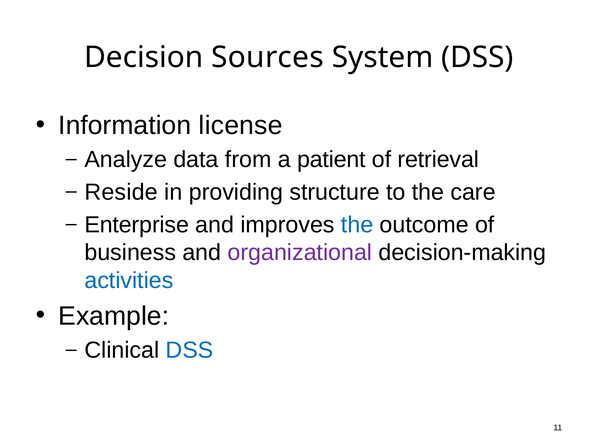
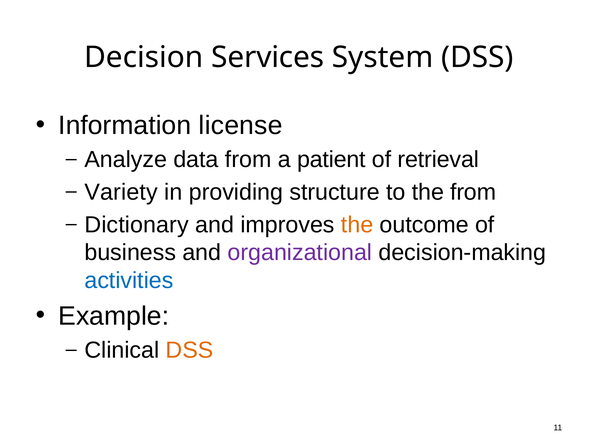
Sources: Sources -> Services (268, 57)
Reside: Reside -> Variety (121, 192)
the care: care -> from (473, 192)
Enterprise: Enterprise -> Dictionary (137, 225)
the colour: blue -> orange (357, 225)
DSS colour: blue -> orange (190, 351)
